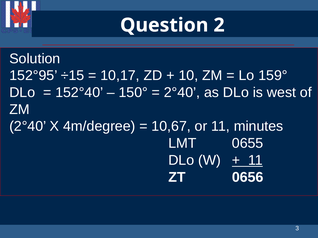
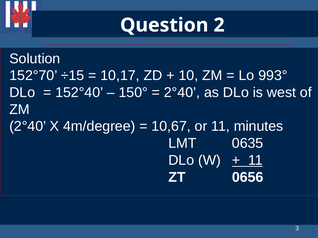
152°95: 152°95 -> 152°70 (33, 76)
159°: 159° -> 993° (273, 76)
0655: 0655 -> 0635 (248, 144)
